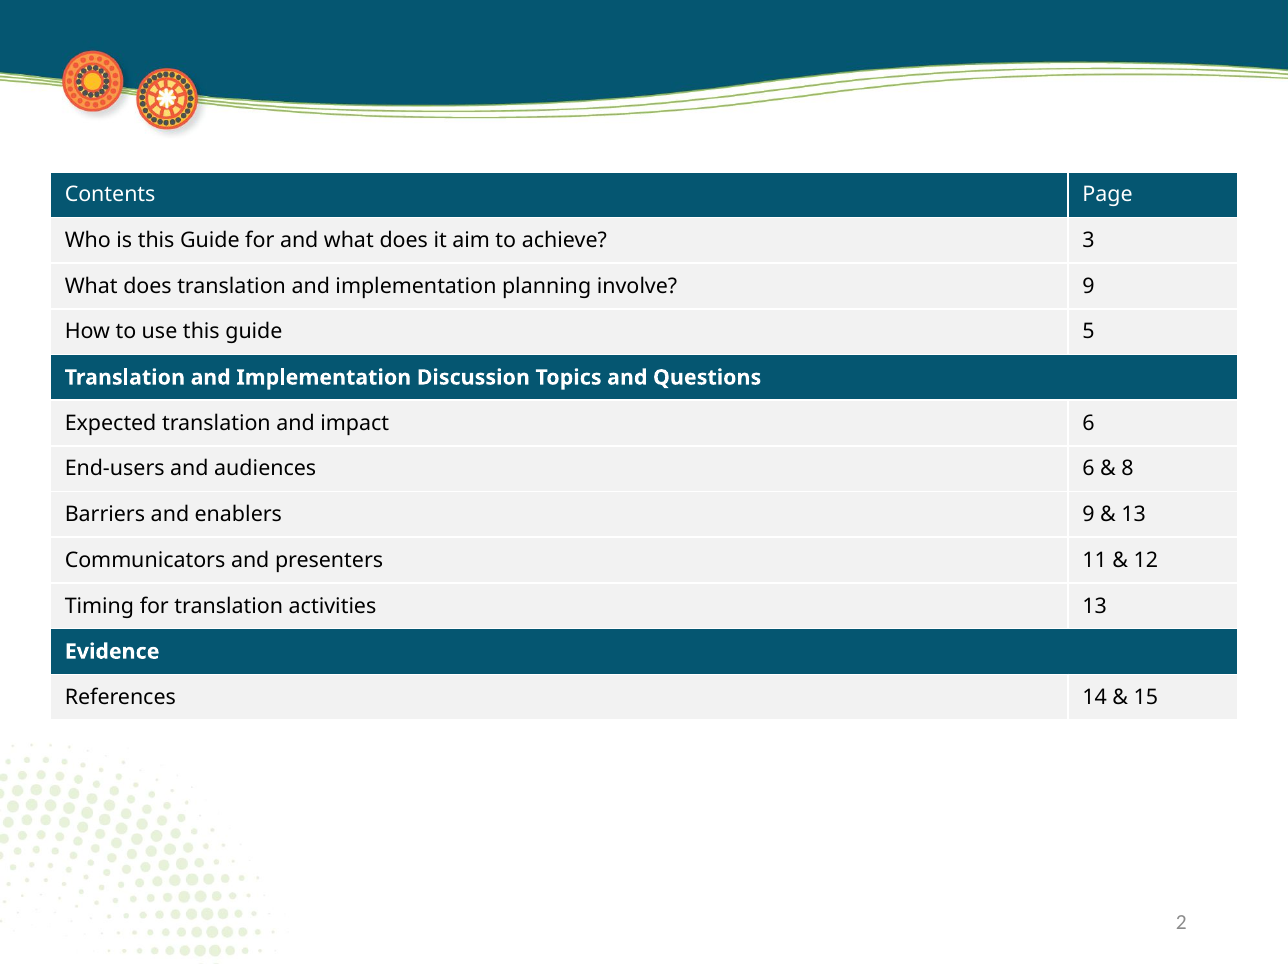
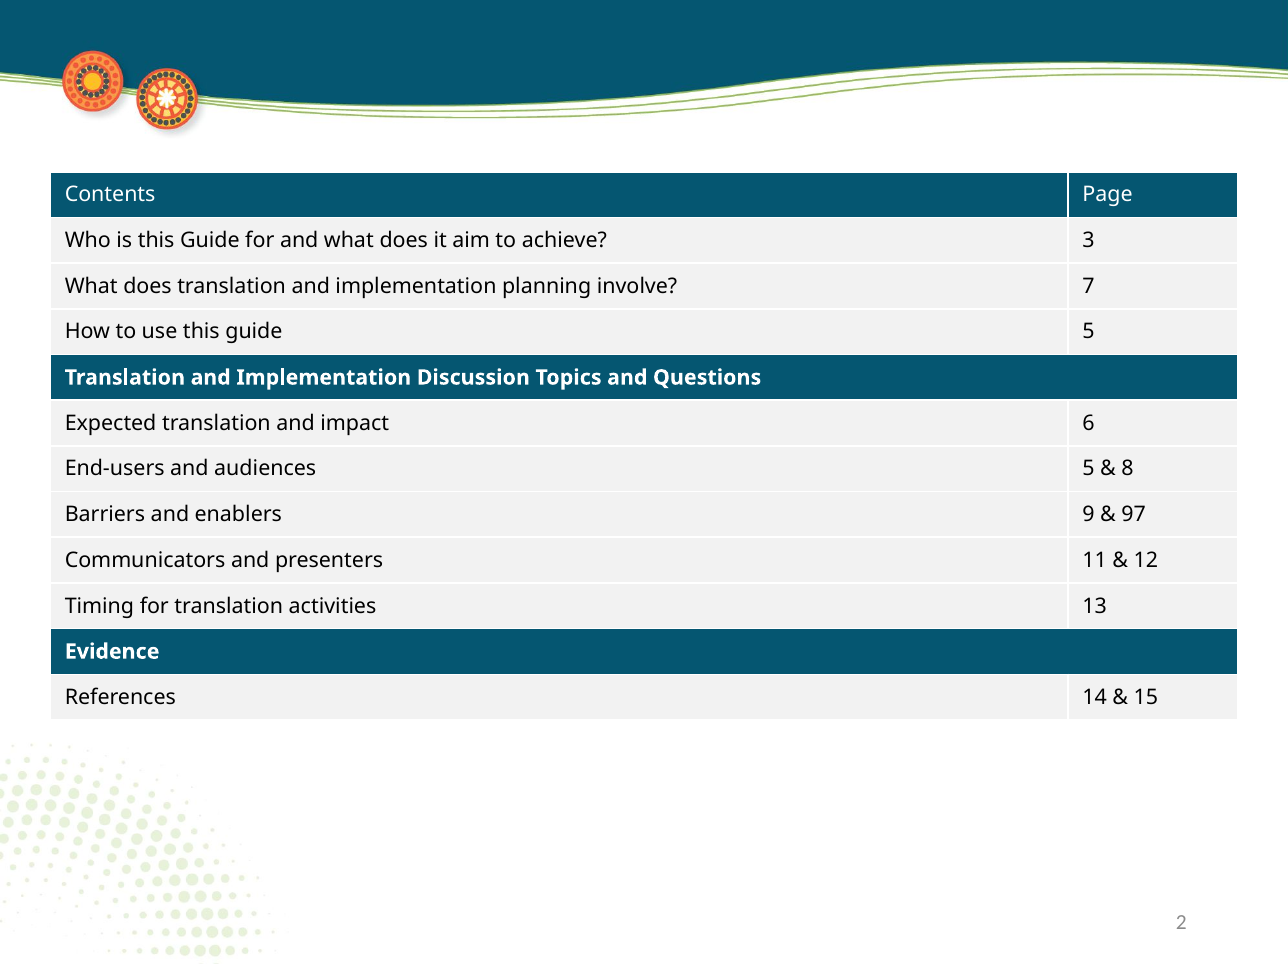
involve 9: 9 -> 7 (1089, 286)
audiences 6: 6 -> 5 (1089, 469)
13: 13 -> 97 (1134, 515)
